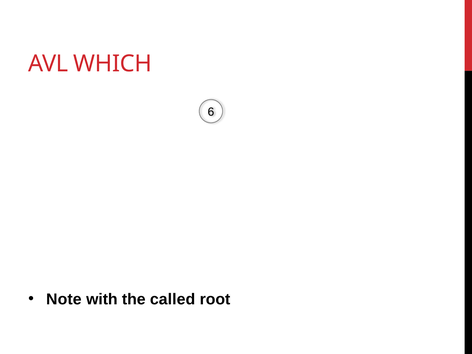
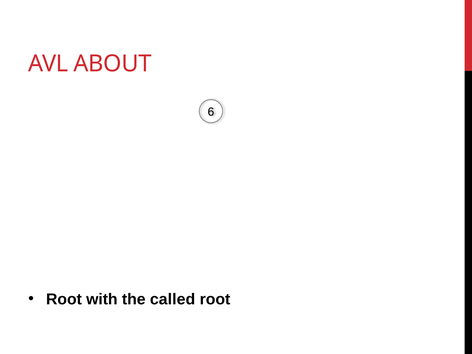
WHICH: WHICH -> ABOUT (113, 64)
Note: Note -> Root (64, 299)
